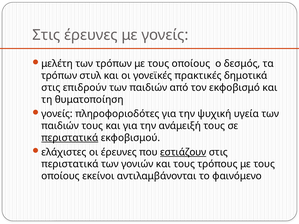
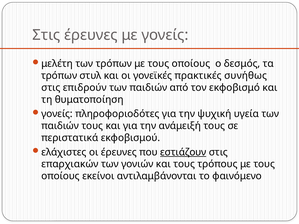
δημοτικά: δημοτικά -> συνήθως (246, 76)
περιστατικά underline: present -> none (70, 138)
περιστατικά: περιστατικά -> επαρχιακών (70, 164)
